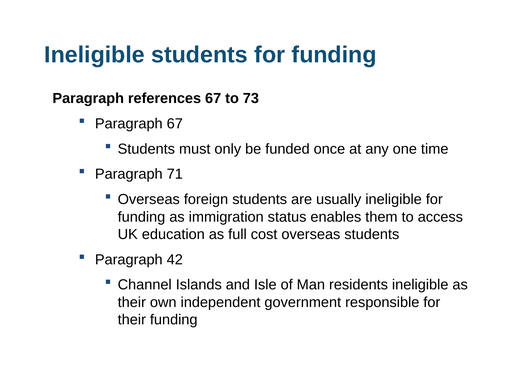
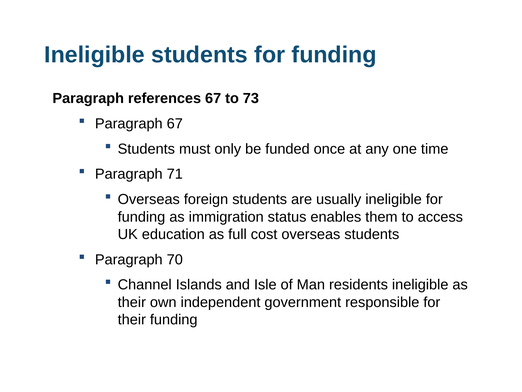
42: 42 -> 70 (175, 259)
